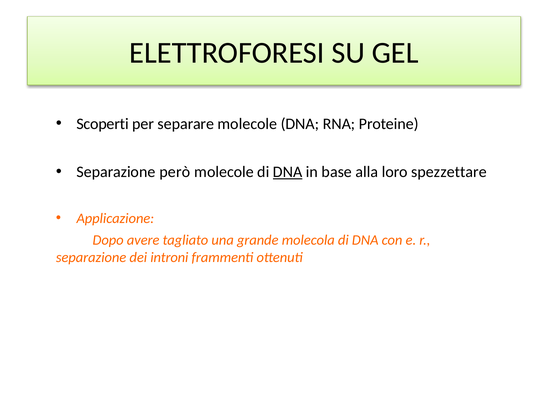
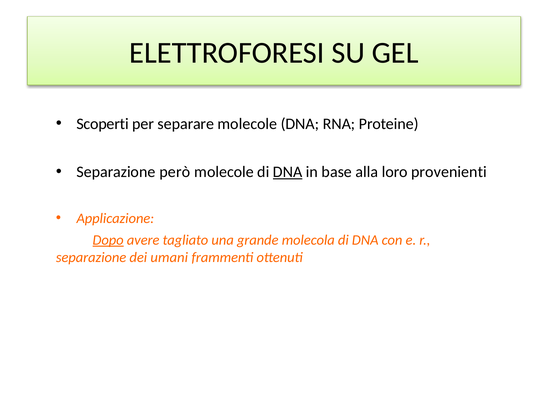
spezzettare: spezzettare -> provenienti (449, 172)
Dopo underline: none -> present (108, 240)
introni: introni -> umani (169, 257)
